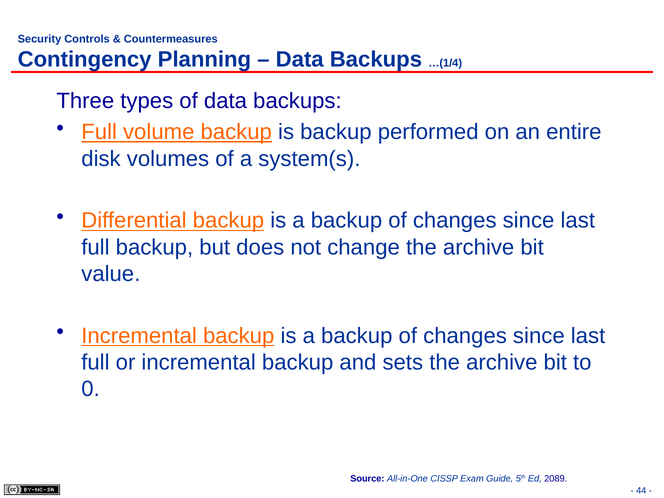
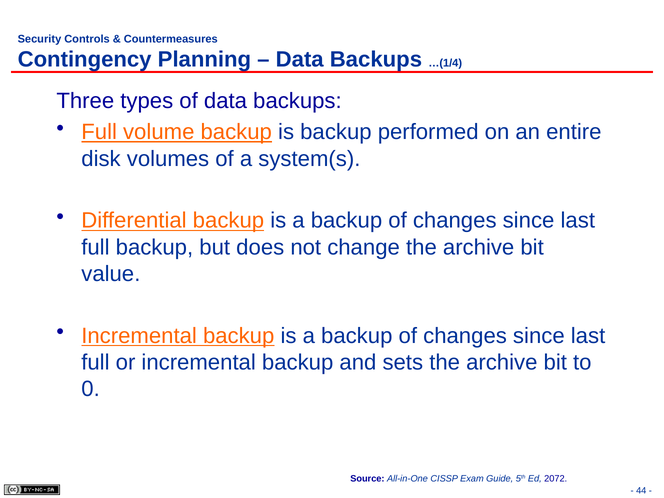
2089: 2089 -> 2072 (556, 478)
